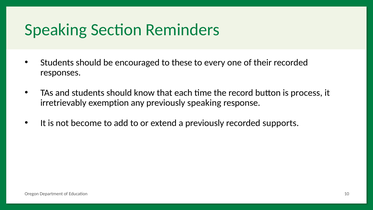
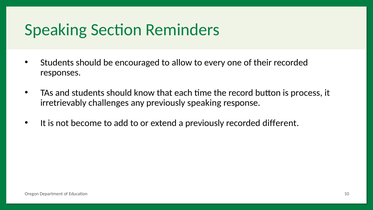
these: these -> allow (182, 62)
exemption: exemption -> challenges (109, 103)
supports: supports -> different (281, 123)
